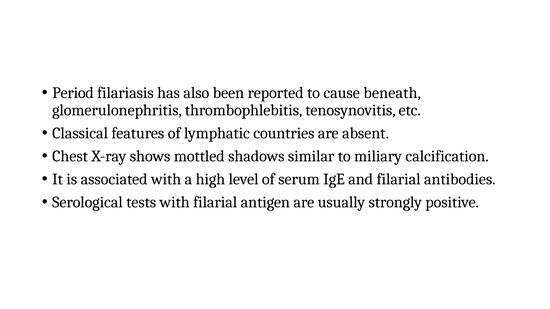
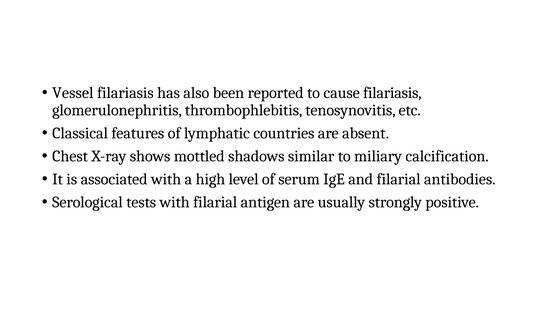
Period: Period -> Vessel (73, 93)
cause beneath: beneath -> filariasis (392, 93)
